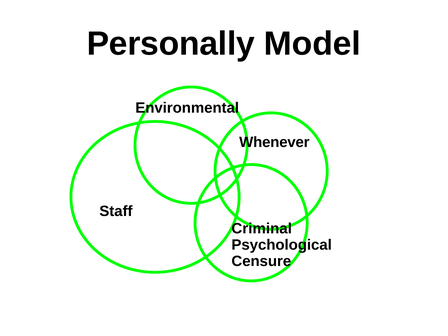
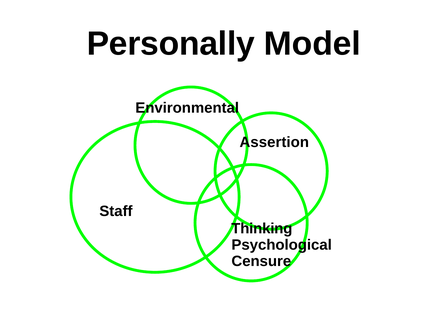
Whenever: Whenever -> Assertion (274, 142)
Criminal: Criminal -> Thinking (262, 229)
